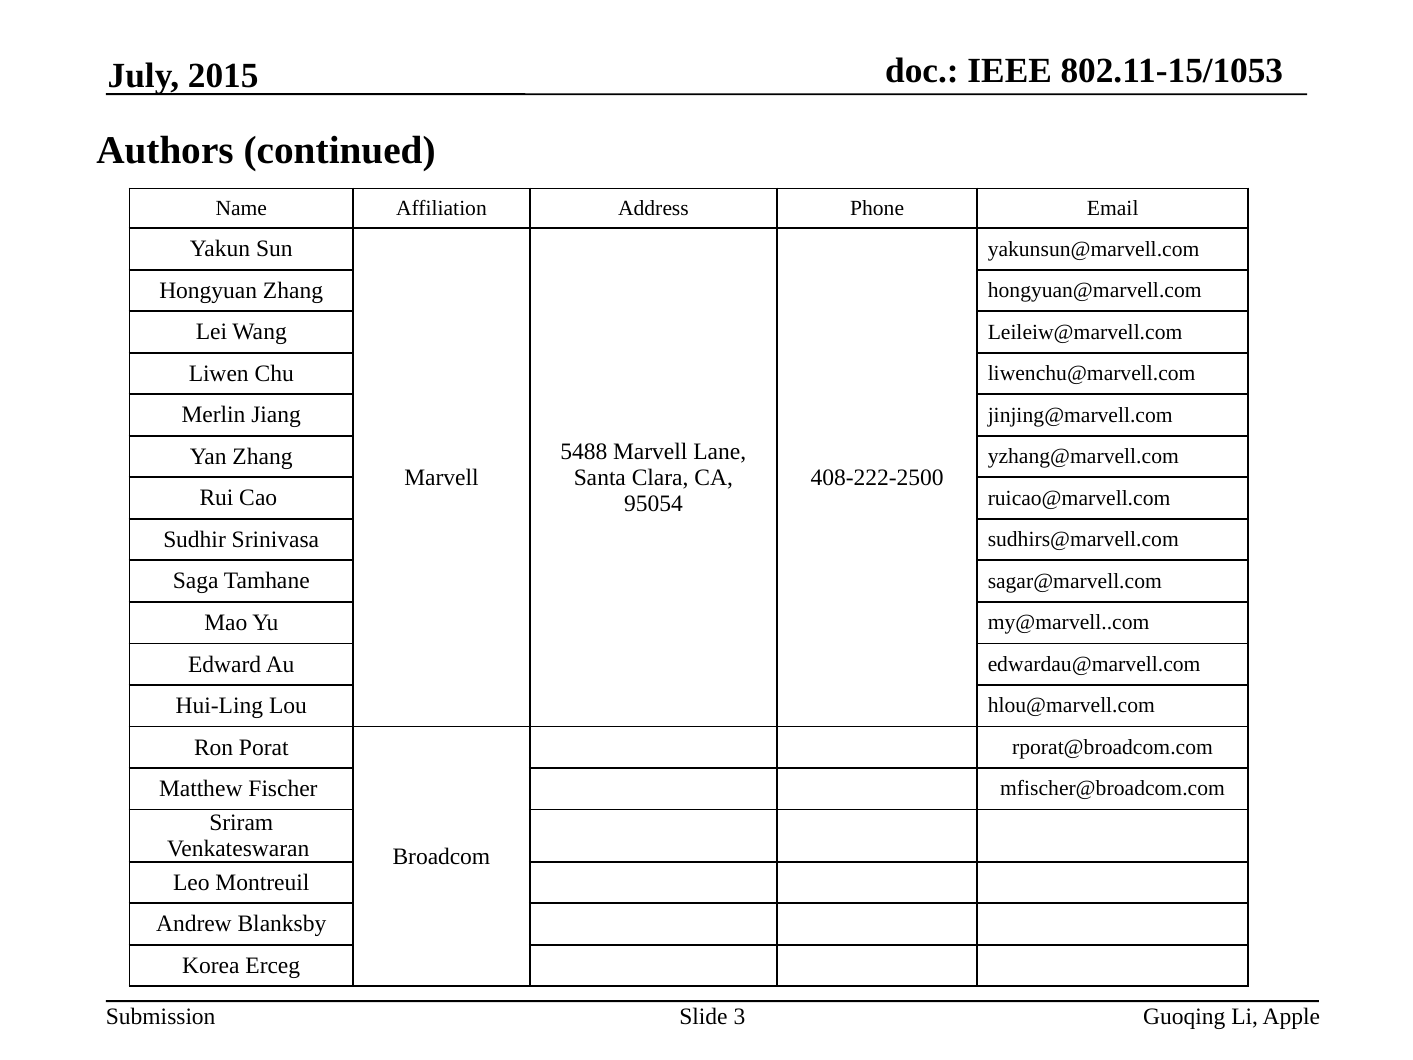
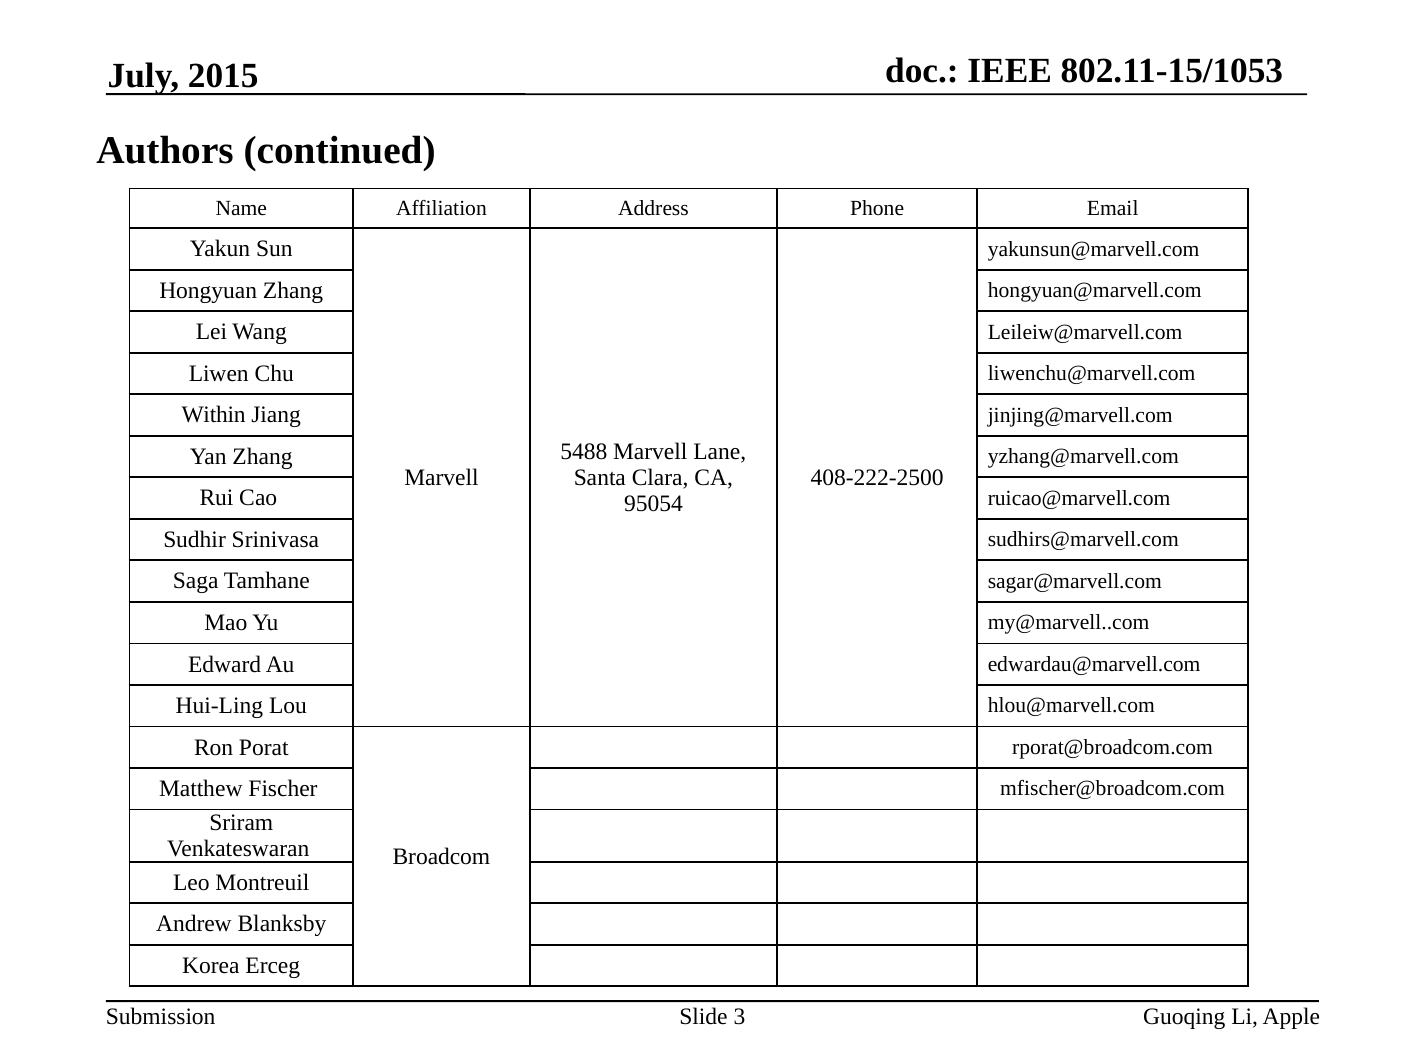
Merlin: Merlin -> Within (214, 415)
